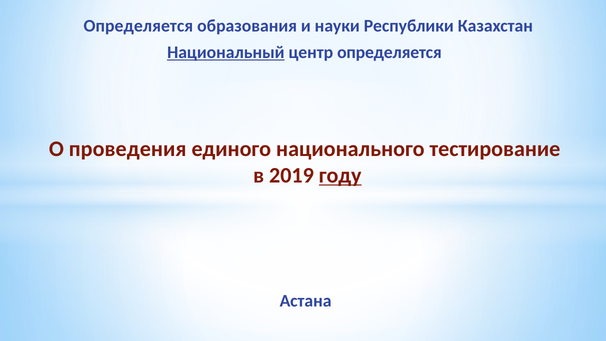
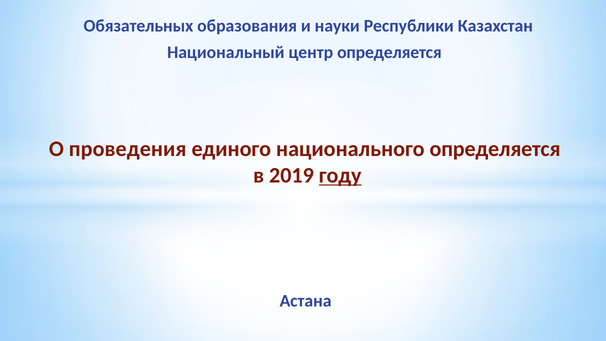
Определяется: Определяется -> Обязательных (138, 26)
Национальный underline: present -> none (226, 52)
национального тестирование: тестирование -> определяется (495, 149)
